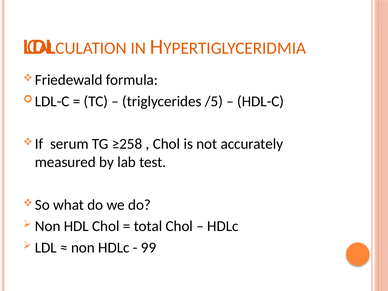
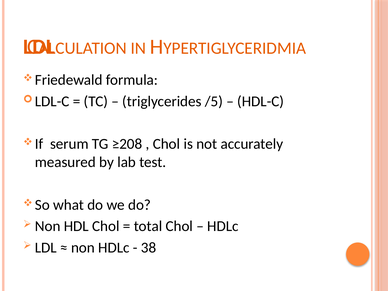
≥258: ≥258 -> ≥208 (127, 144)
99: 99 -> 38 (149, 248)
